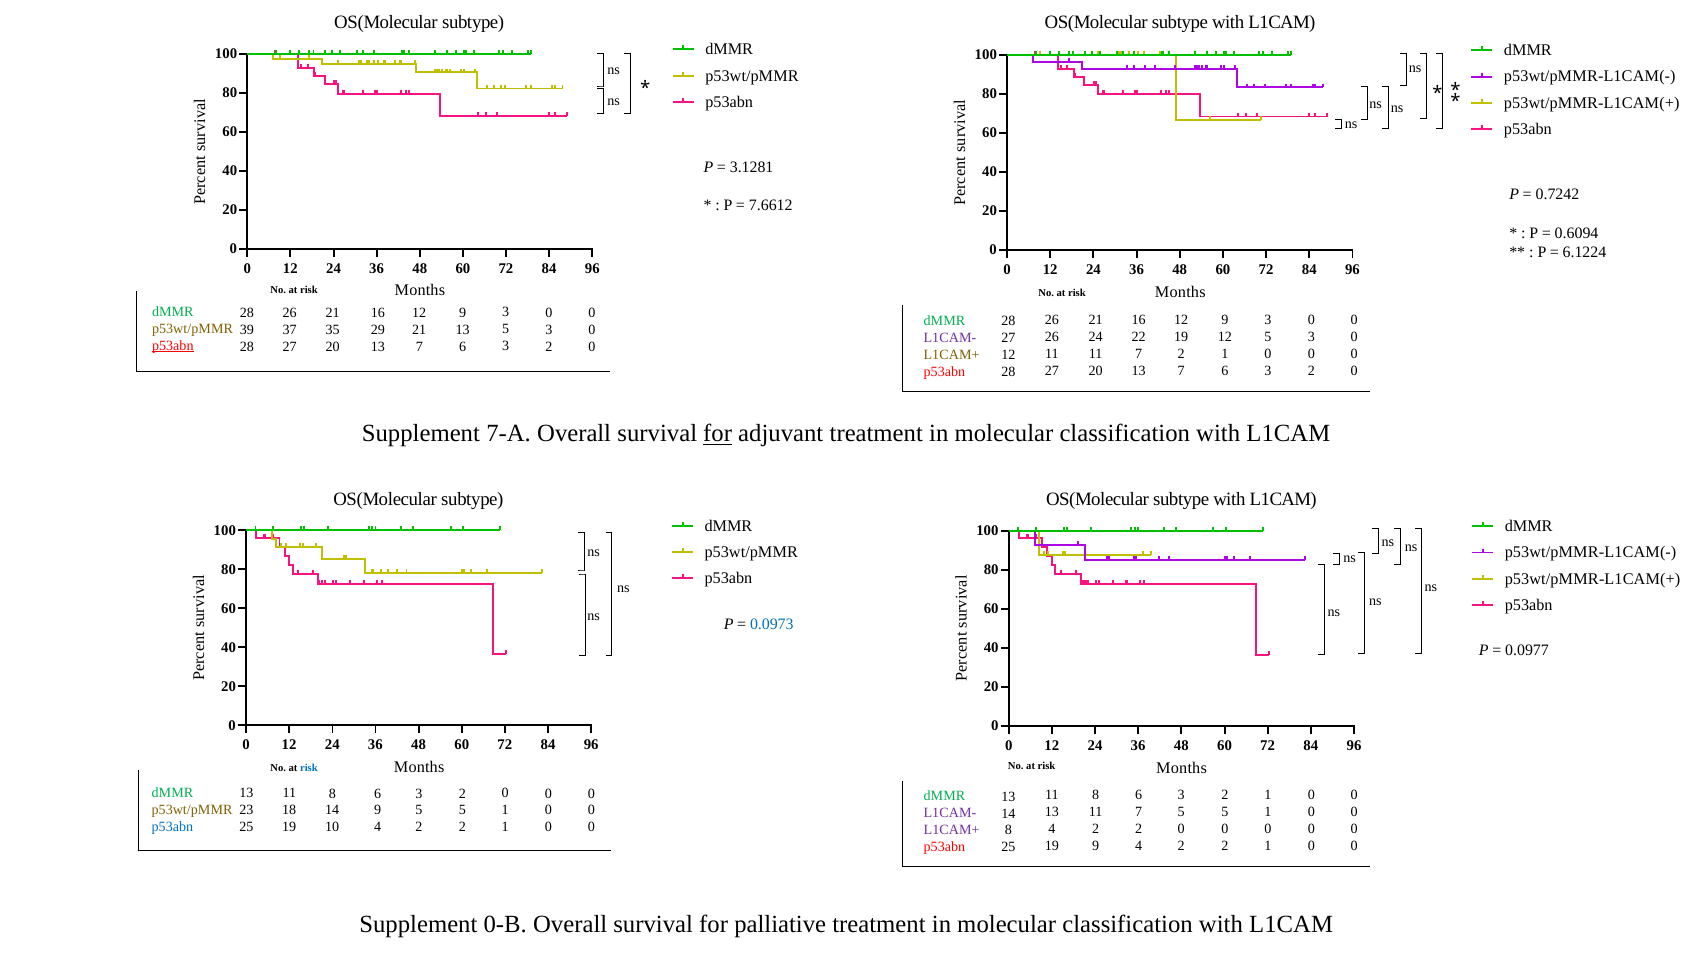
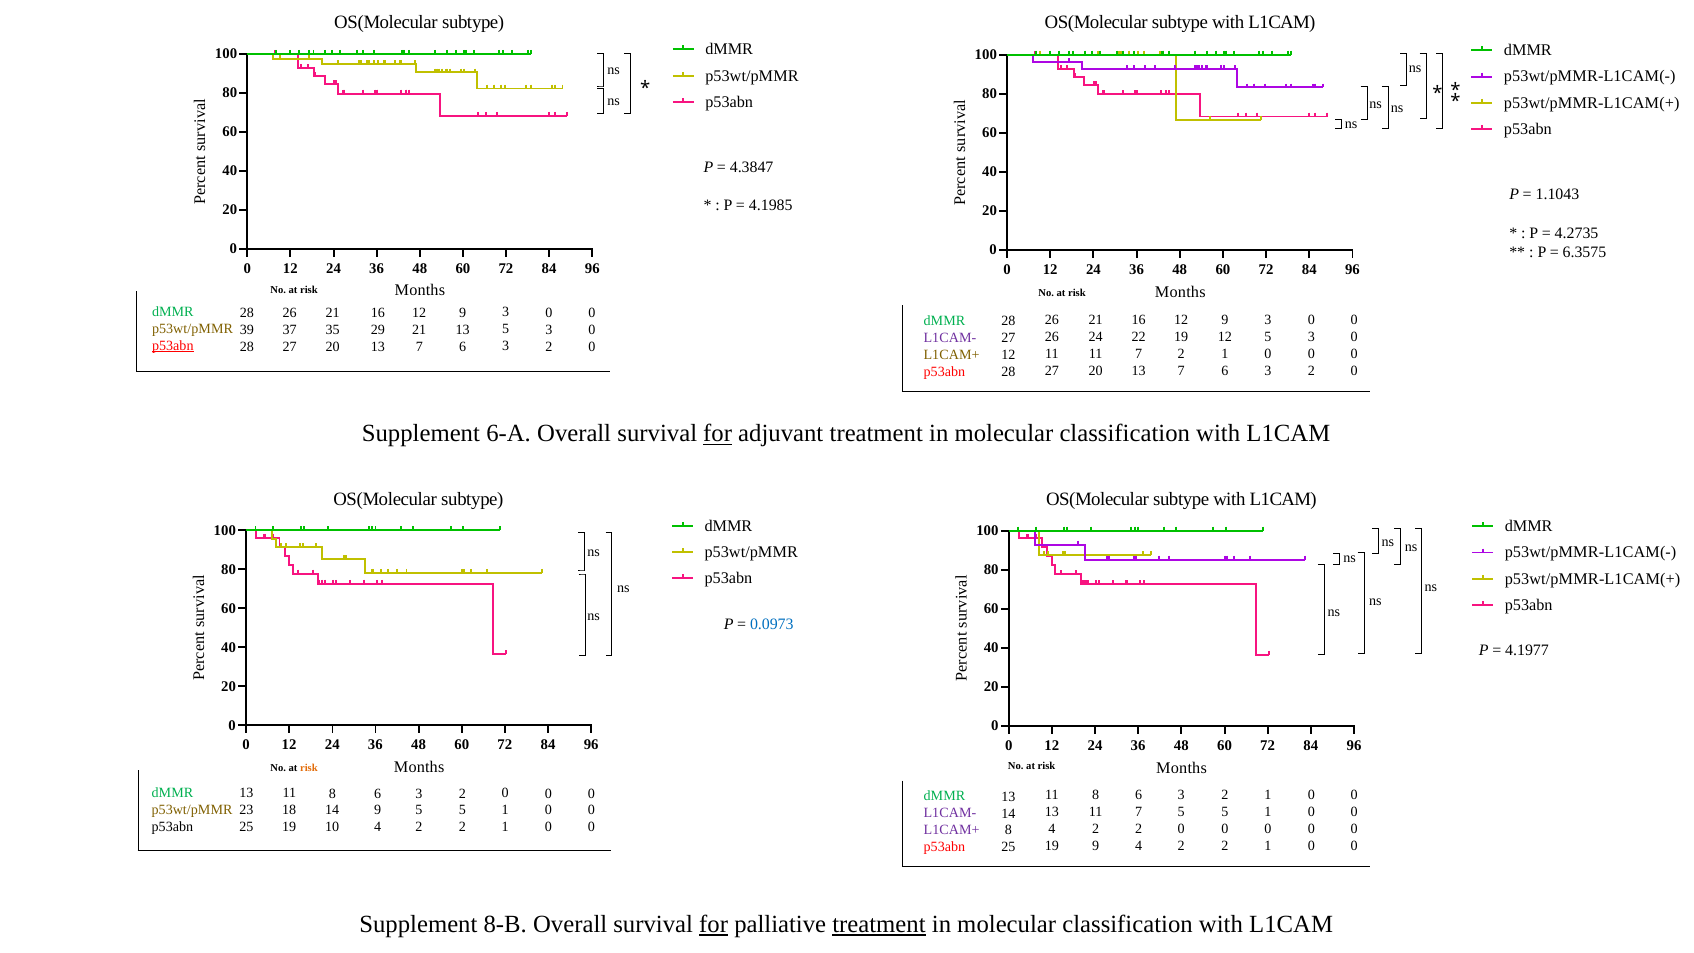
3.1281: 3.1281 -> 4.3847 (752, 167)
0.7242: 0.7242 -> 1.1043 (1557, 195)
7.6612: 7.6612 -> 4.1985 (771, 205)
0.6094: 0.6094 -> 4.2735 (1577, 233)
6.1224: 6.1224 -> 6.3575 (1585, 252)
7-A: 7-A -> 6-A (509, 434)
0.0977: 0.0977 -> 4.1977 (1527, 650)
risk colour: blue -> orange (309, 768)
p53abn colour: blue -> black (172, 827)
0-B: 0-B -> 8-B (505, 924)
for underline: none -> present (714, 924)
treatment underline: none -> present (879, 924)
